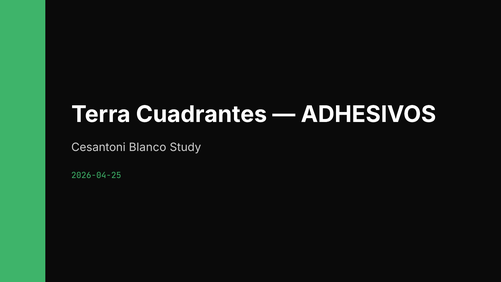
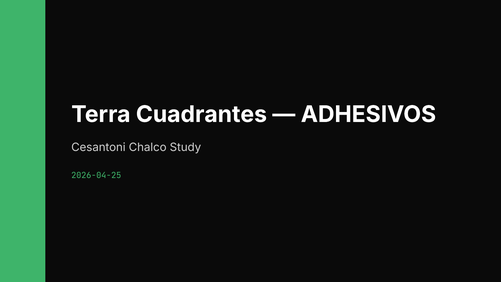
Blanco: Blanco -> Chalco (148, 147)
